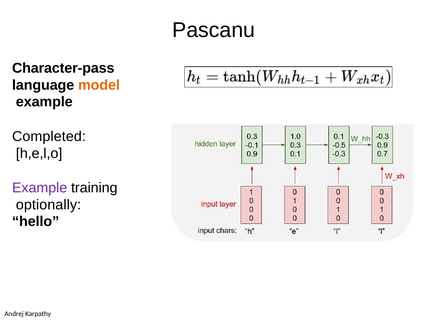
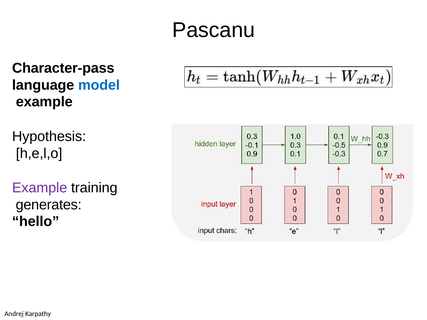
model colour: orange -> blue (99, 85)
Completed: Completed -> Hypothesis (49, 137)
optionally: optionally -> generates (49, 205)
